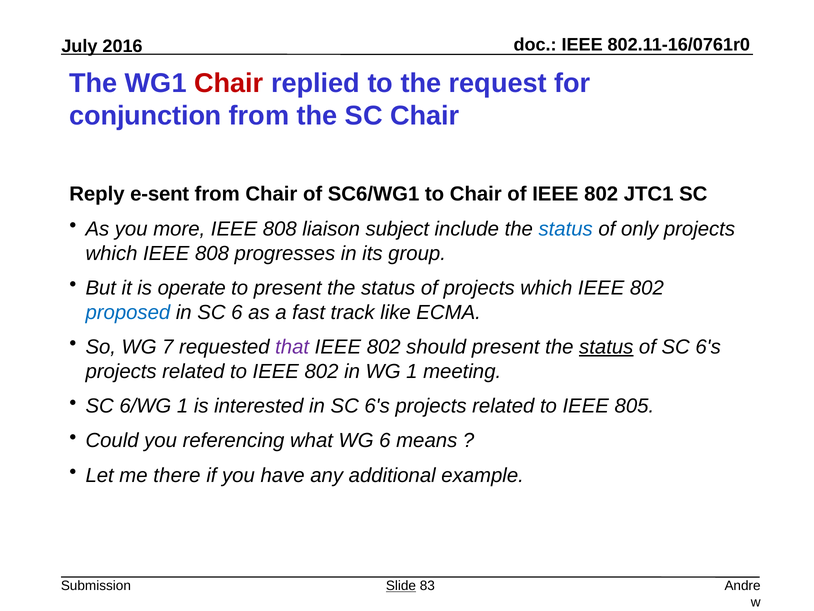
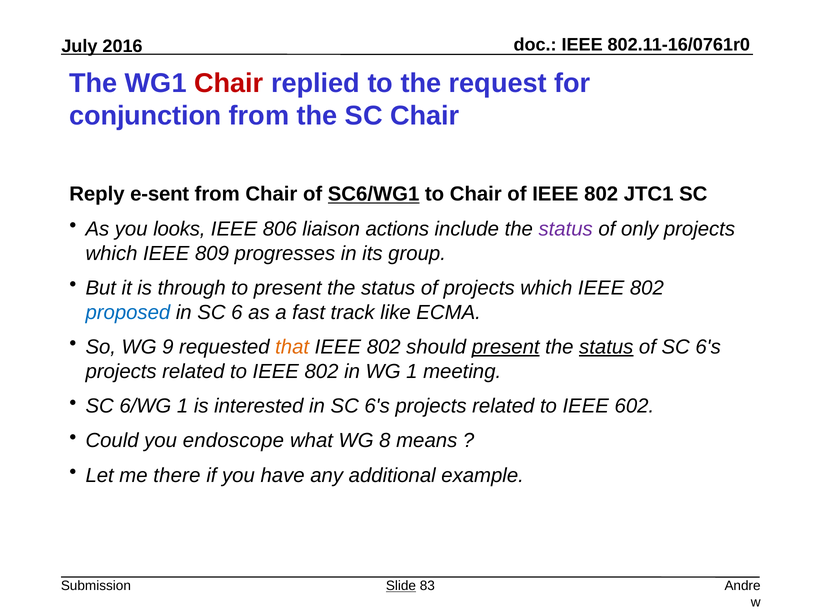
SC6/WG1 underline: none -> present (374, 194)
more: more -> looks (179, 229)
808: 808 -> 806 (280, 229)
subject: subject -> actions (397, 229)
status colour: blue -> purple (566, 229)
which IEEE 808: 808 -> 809 (212, 253)
operate: operate -> through (192, 288)
7: 7 -> 9 (168, 347)
that colour: purple -> orange (292, 347)
present underline: none -> present (506, 347)
805: 805 -> 602 (634, 406)
referencing: referencing -> endoscope (233, 440)
WG 6: 6 -> 8 (385, 440)
